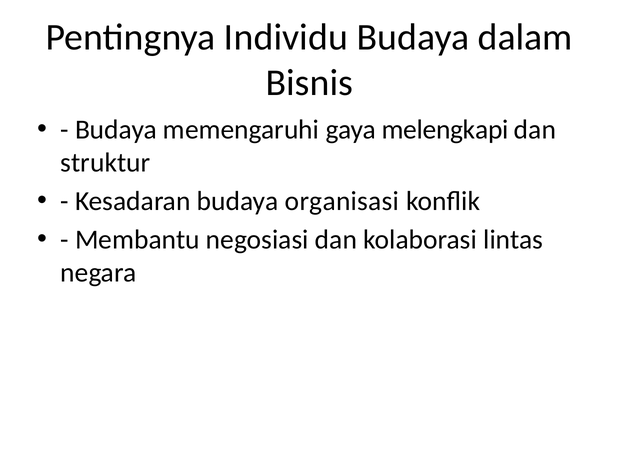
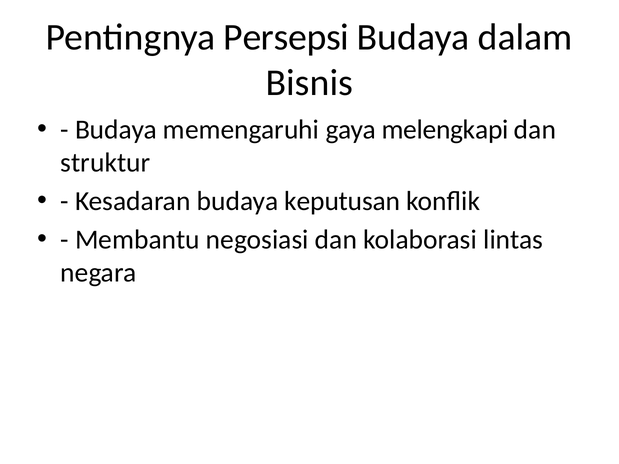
Individu: Individu -> Persepsi (286, 37)
organisasi: organisasi -> keputusan (342, 201)
